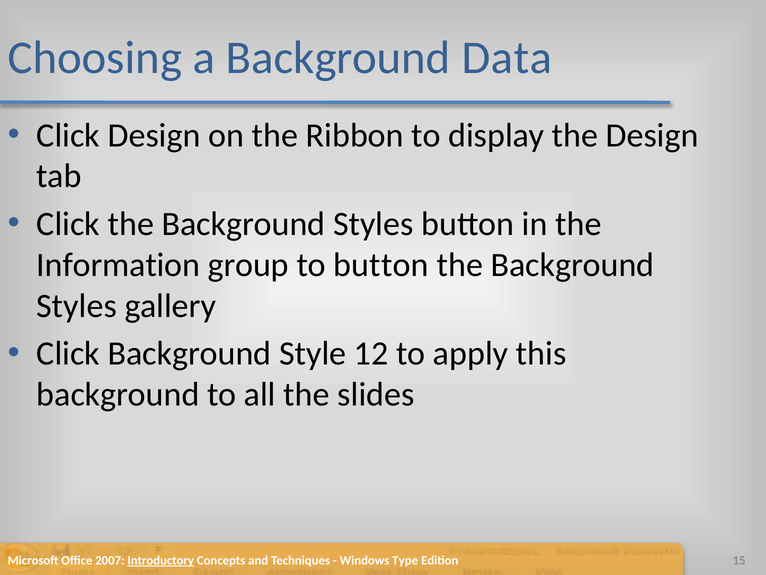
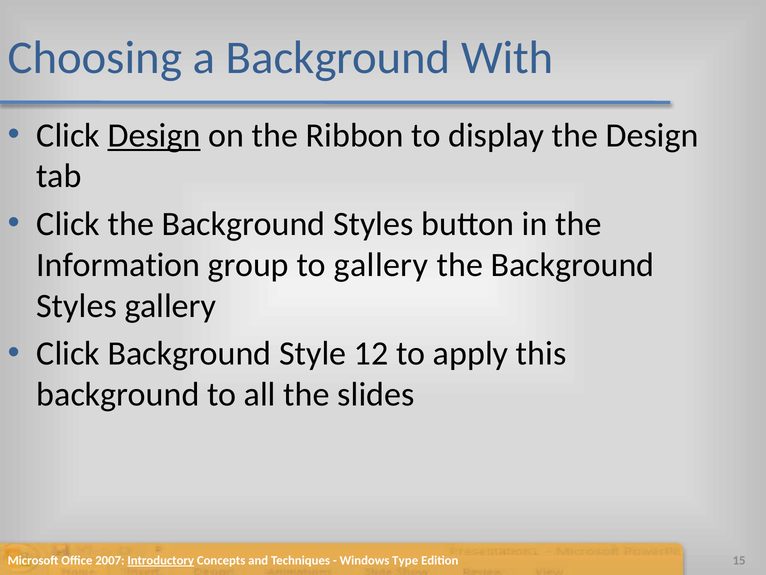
Data: Data -> With (507, 58)
Design underline: none -> present (154, 135)
to button: button -> gallery (381, 265)
